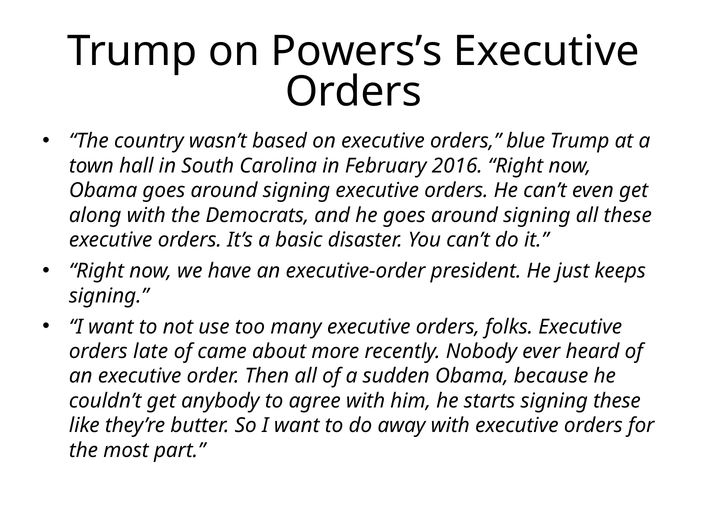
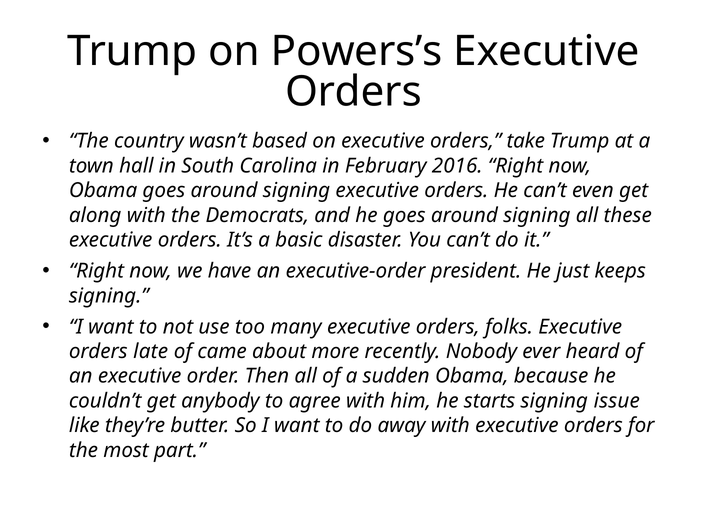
blue: blue -> take (526, 141)
signing these: these -> issue (617, 401)
